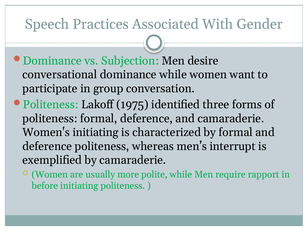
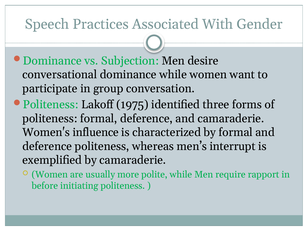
Women's initiating: initiating -> influence (96, 132)
